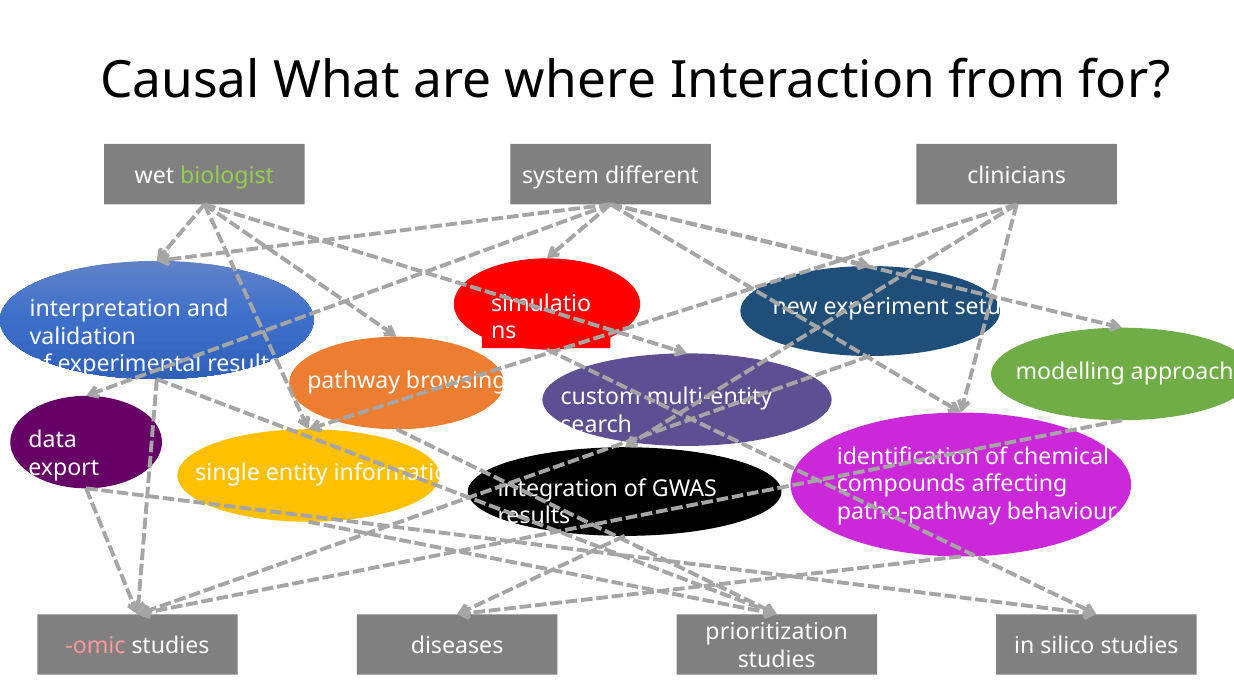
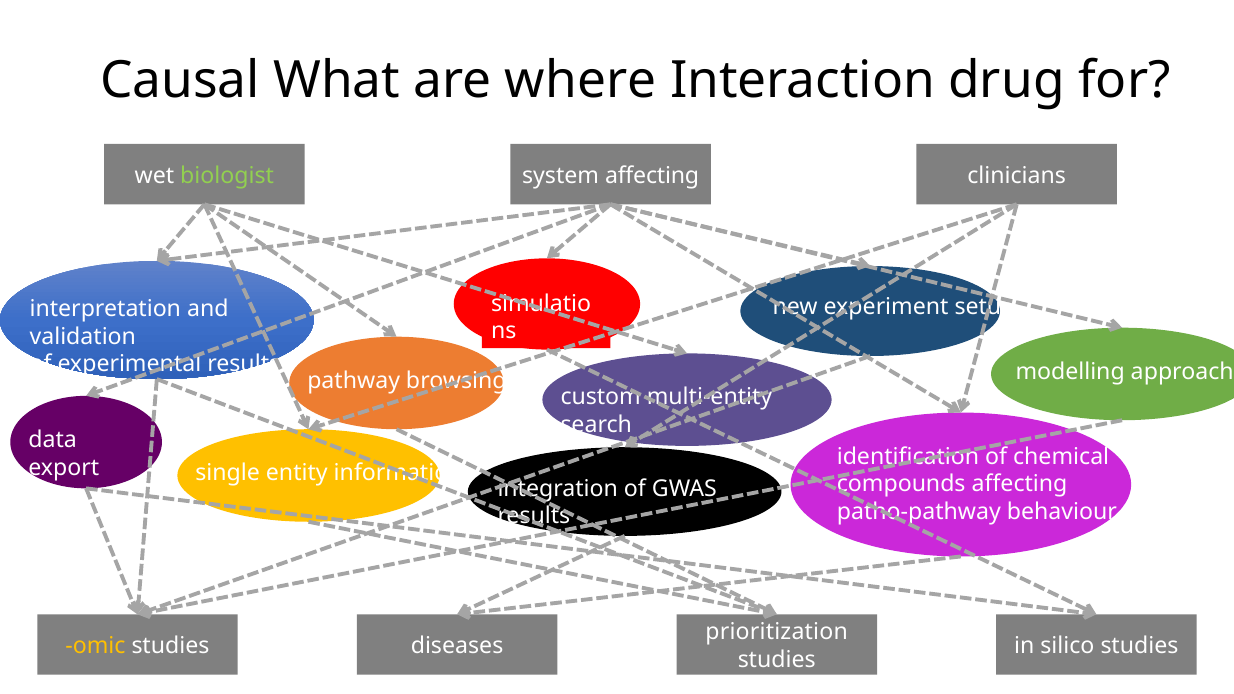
from: from -> drug (1006, 81)
system different: different -> affecting (652, 176)
omic colour: pink -> yellow (95, 646)
